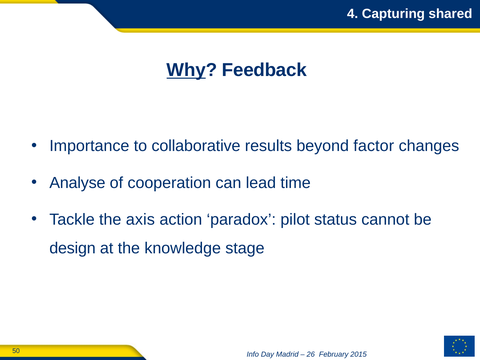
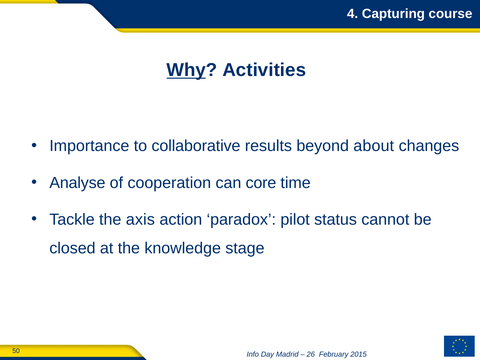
shared: shared -> course (450, 14)
Feedback: Feedback -> Activities (264, 70)
factor: factor -> about (374, 146)
lead: lead -> core (261, 183)
design: design -> closed (72, 248)
